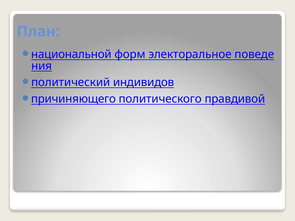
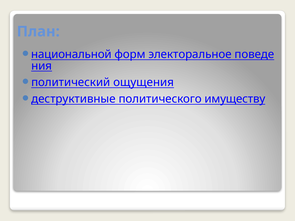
индивидов: индивидов -> ощущения (144, 83)
причиняющего: причиняющего -> деструктивные (73, 99)
правдивой: правдивой -> имуществу (235, 99)
